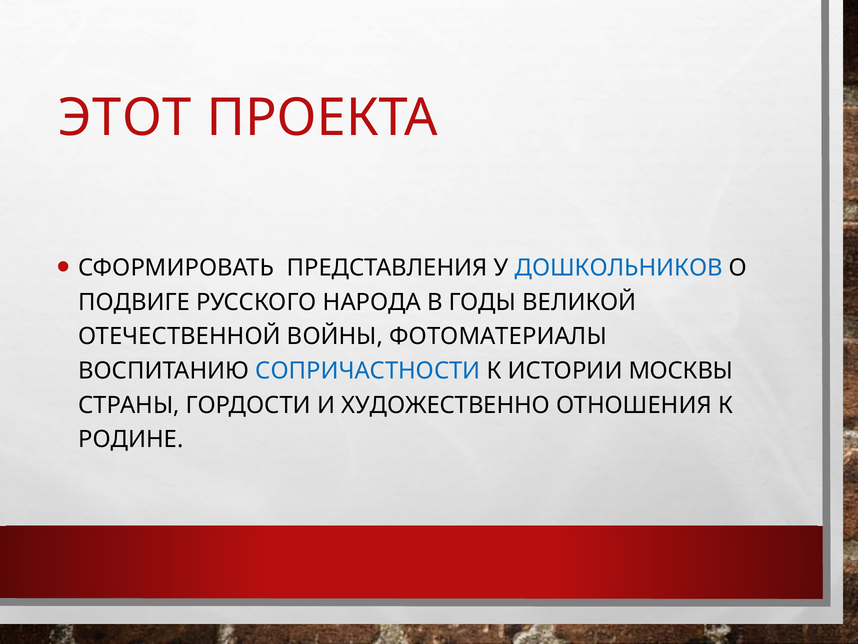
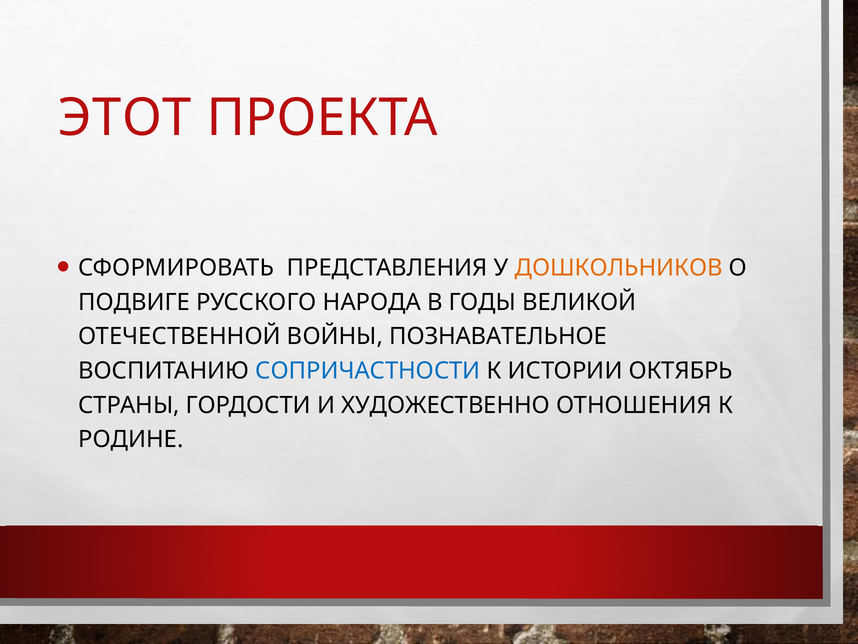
ДОШКОЛЬНИКОВ colour: blue -> orange (619, 268)
ФОТОМАТЕРИАЛЫ: ФОТОМАТЕРИАЛЫ -> ПОЗНАВАТЕЛЬНОЕ (498, 336)
МОСКВЫ: МОСКВЫ -> ОКТЯБРЬ (681, 371)
